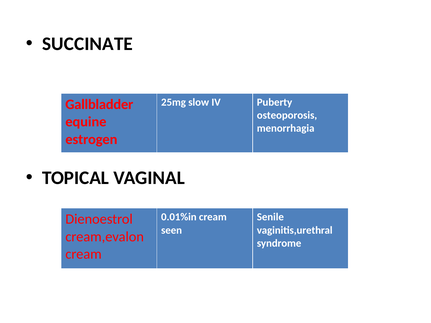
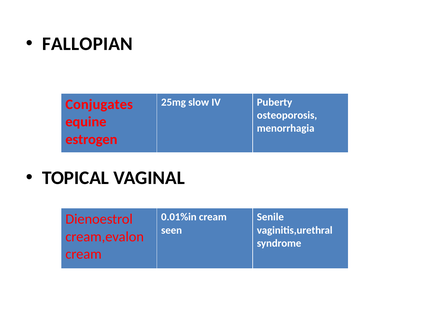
SUCCINATE: SUCCINATE -> FALLOPIAN (87, 44)
Gallbladder: Gallbladder -> Conjugates (99, 104)
